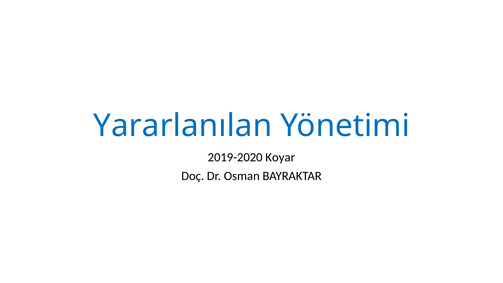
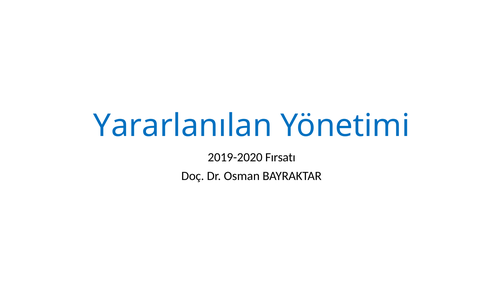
Koyar: Koyar -> Fırsatı (280, 157)
